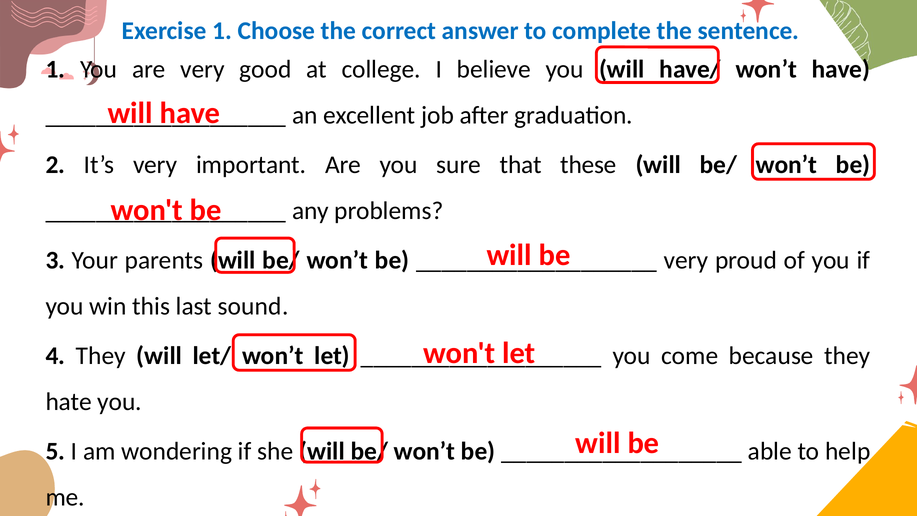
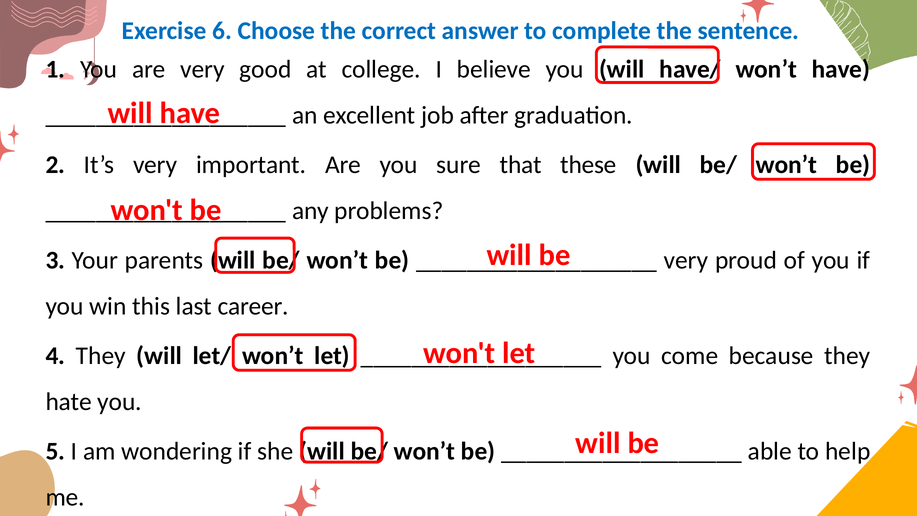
Exercise 1: 1 -> 6 (222, 31)
sound: sound -> career (253, 306)
